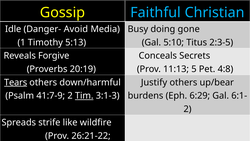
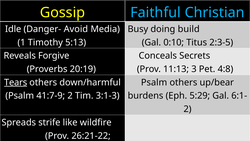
gone: gone -> build (189, 29)
5:10: 5:10 -> 0:10 (174, 42)
5: 5 -> 3 (194, 69)
Justify: Justify -> Psalm (154, 82)
Tim underline: present -> none (84, 96)
6:29: 6:29 -> 5:29 (200, 96)
